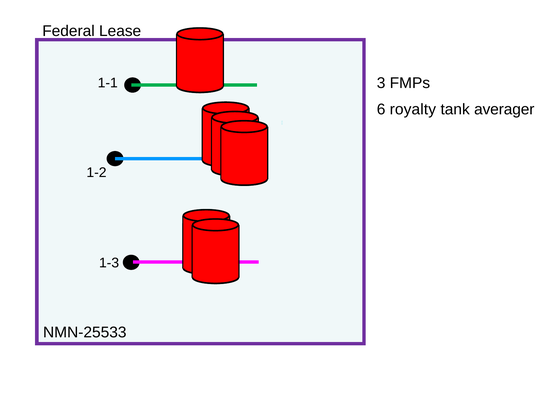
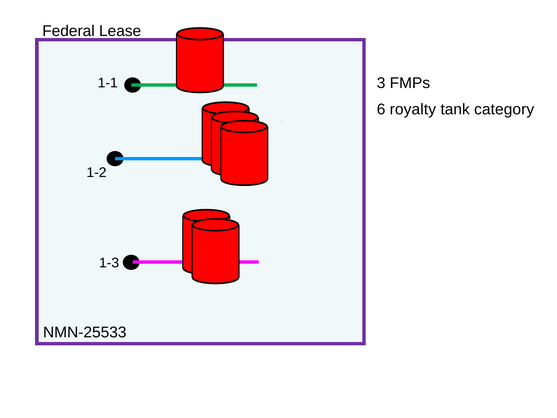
averager: averager -> category (504, 109)
